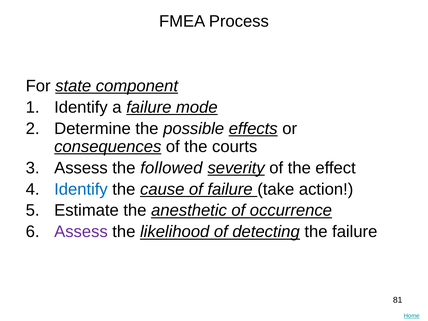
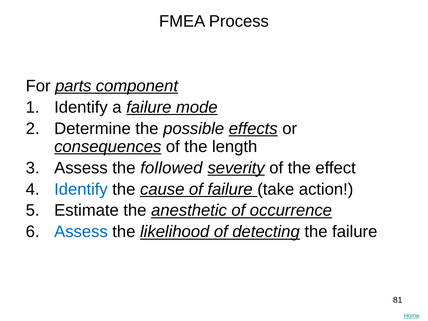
state: state -> parts (73, 86)
courts: courts -> length (235, 147)
Assess colour: purple -> blue (81, 232)
